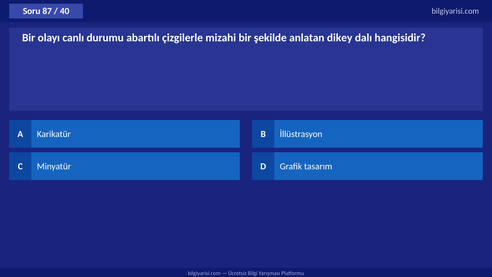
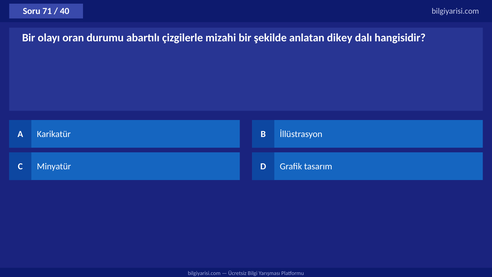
87: 87 -> 71 (47, 11)
canlı: canlı -> oran (73, 38)
